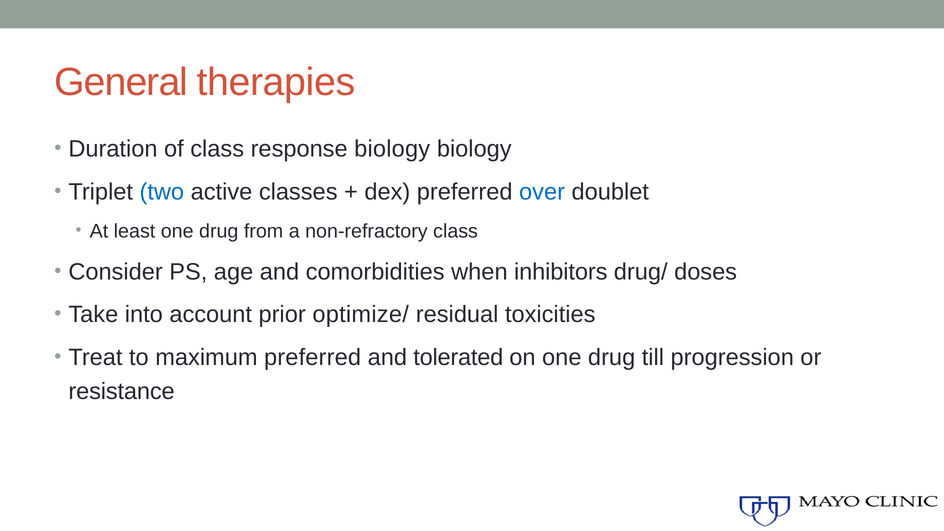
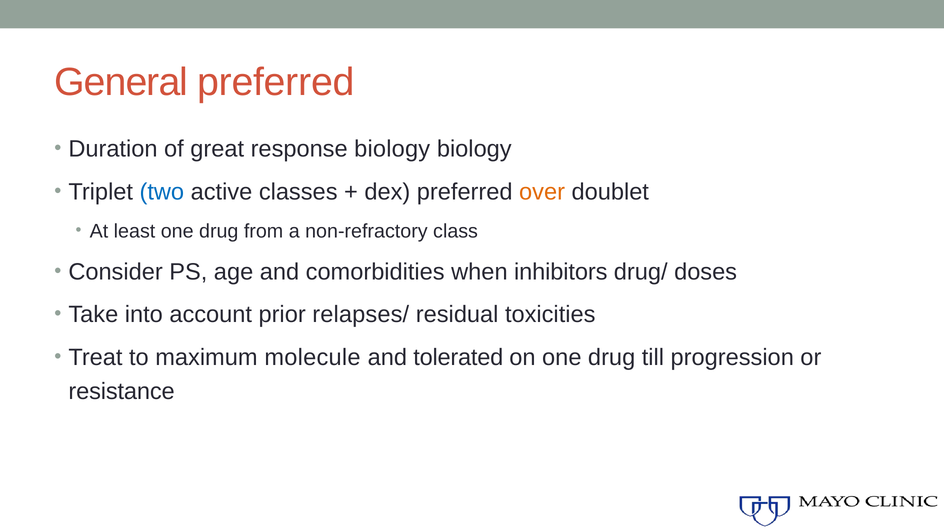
General therapies: therapies -> preferred (276, 82)
of class: class -> great (217, 149)
over colour: blue -> orange (542, 192)
optimize/: optimize/ -> relapses/ (361, 315)
maximum preferred: preferred -> molecule (313, 357)
